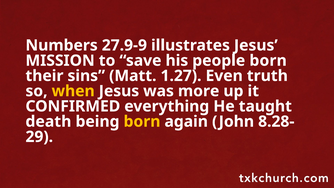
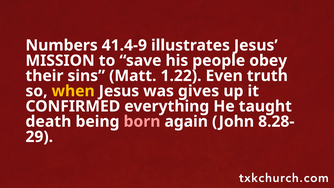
27.9-9: 27.9-9 -> 41.4-9 (124, 45)
people born: born -> obey (268, 61)
1.27: 1.27 -> 1.22 (181, 76)
more: more -> gives (199, 91)
born colour: yellow -> pink (142, 121)
